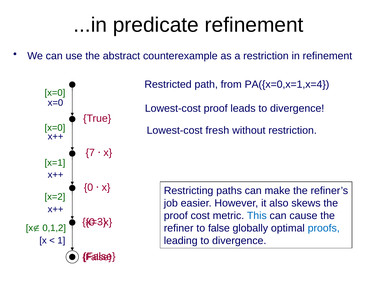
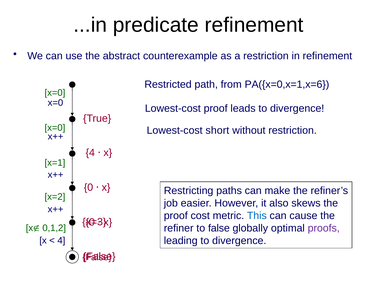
PA({x=0,x=1,x=4: PA({x=0,x=1,x=4 -> PA({x=0,x=1,x=6 (287, 85)
fresh: fresh -> short (217, 131)
7: 7 -> 4 (90, 153)
proofs colour: blue -> purple (324, 229)
1: 1 -> 4 (61, 241)
